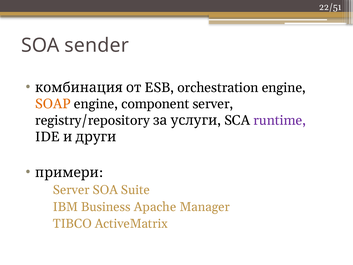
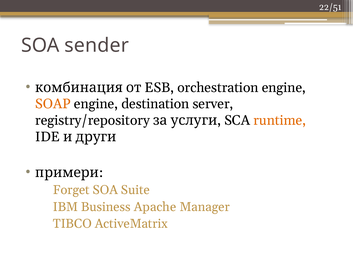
component: component -> destination (155, 104)
runtime colour: purple -> orange (280, 120)
Server: Server -> Forget (71, 190)
